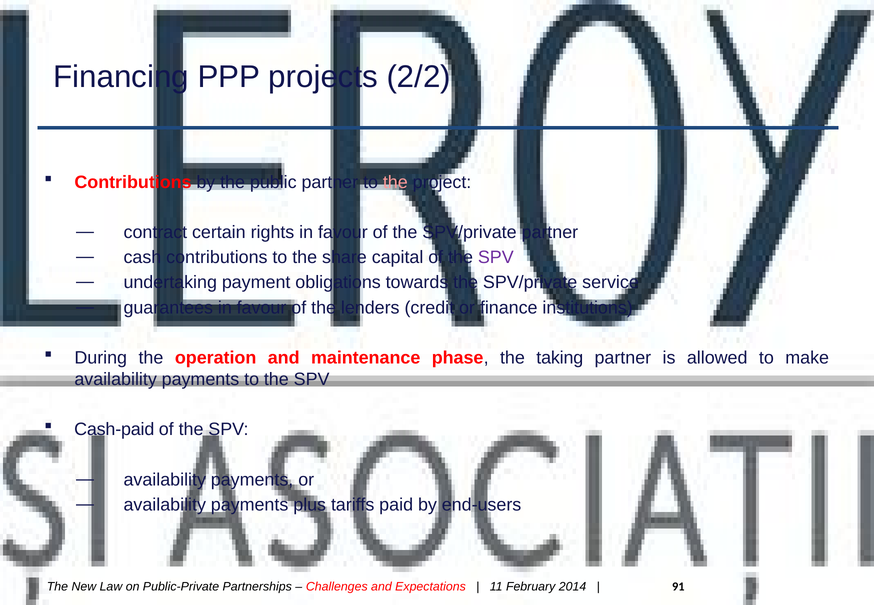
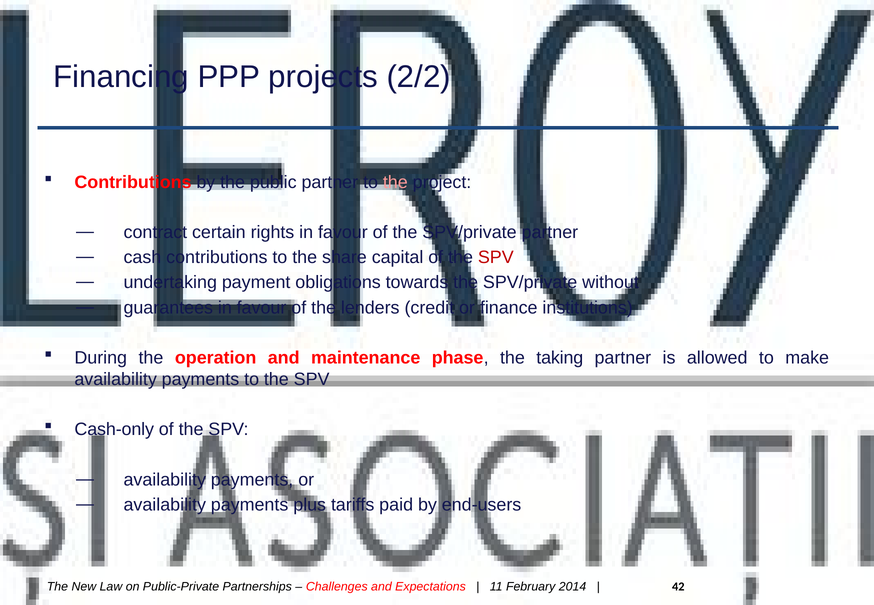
SPV colour: purple -> red (496, 257)
service: service -> without (611, 283)
Cash-paid: Cash-paid -> Cash-only (114, 430)
91: 91 -> 42 (678, 587)
